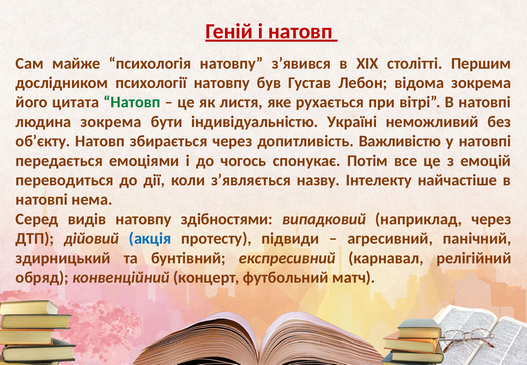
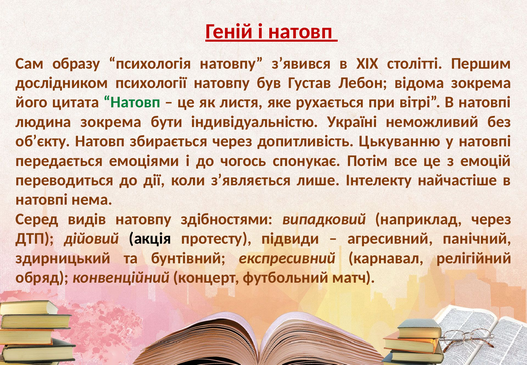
майже: майже -> образу (76, 63)
Важливістю: Важливістю -> Цькуванню (400, 141)
назву: назву -> лише (318, 180)
акція colour: blue -> black (150, 238)
